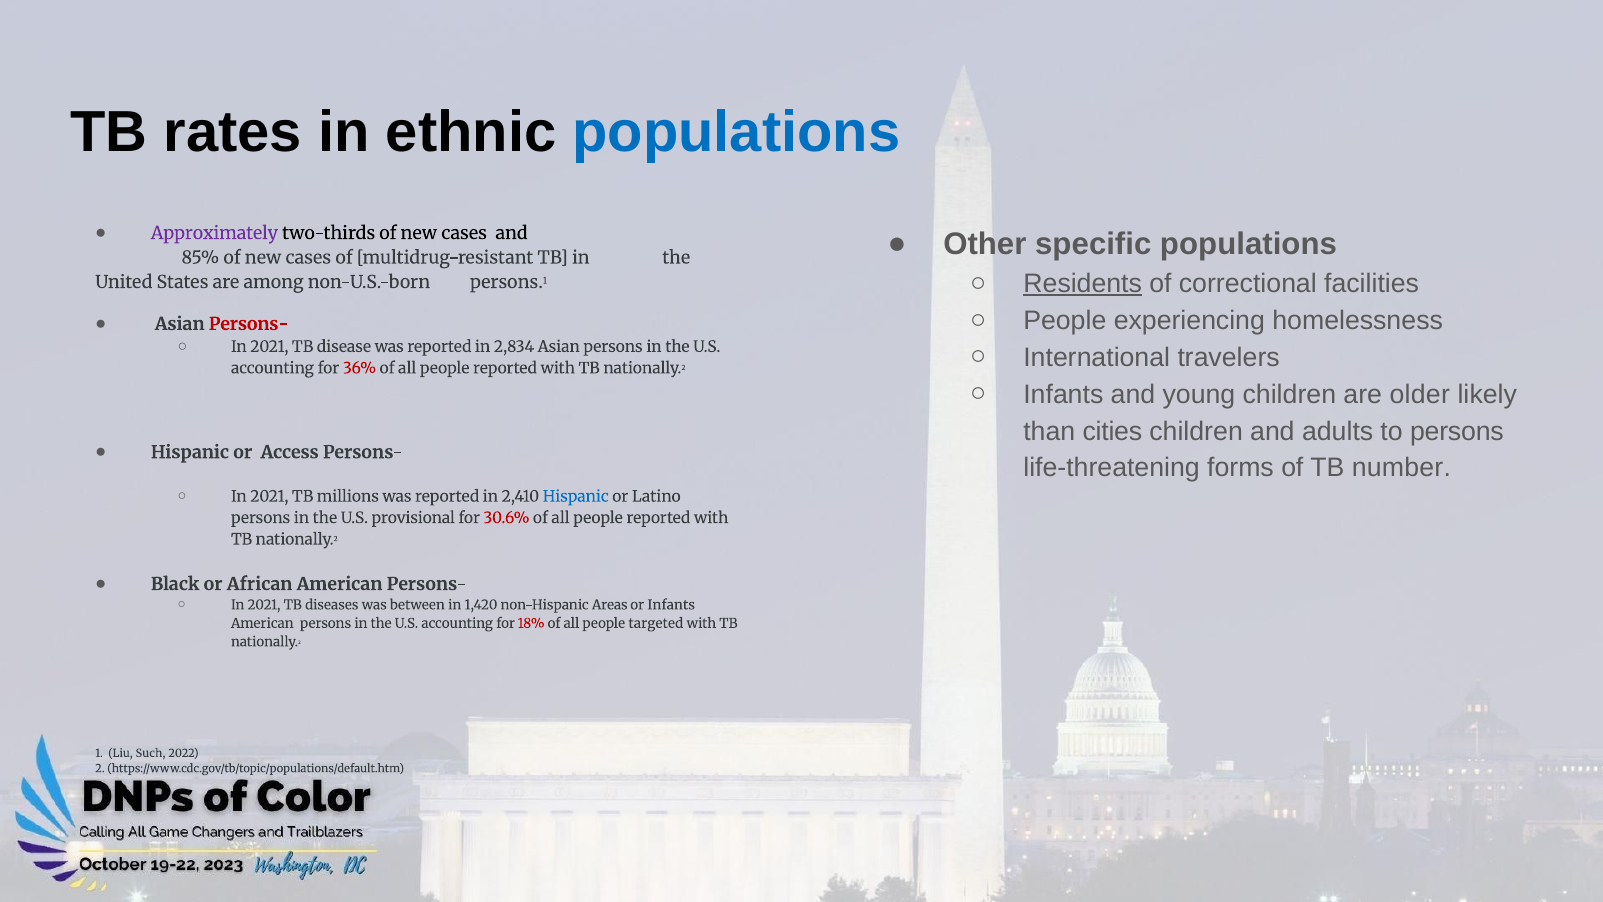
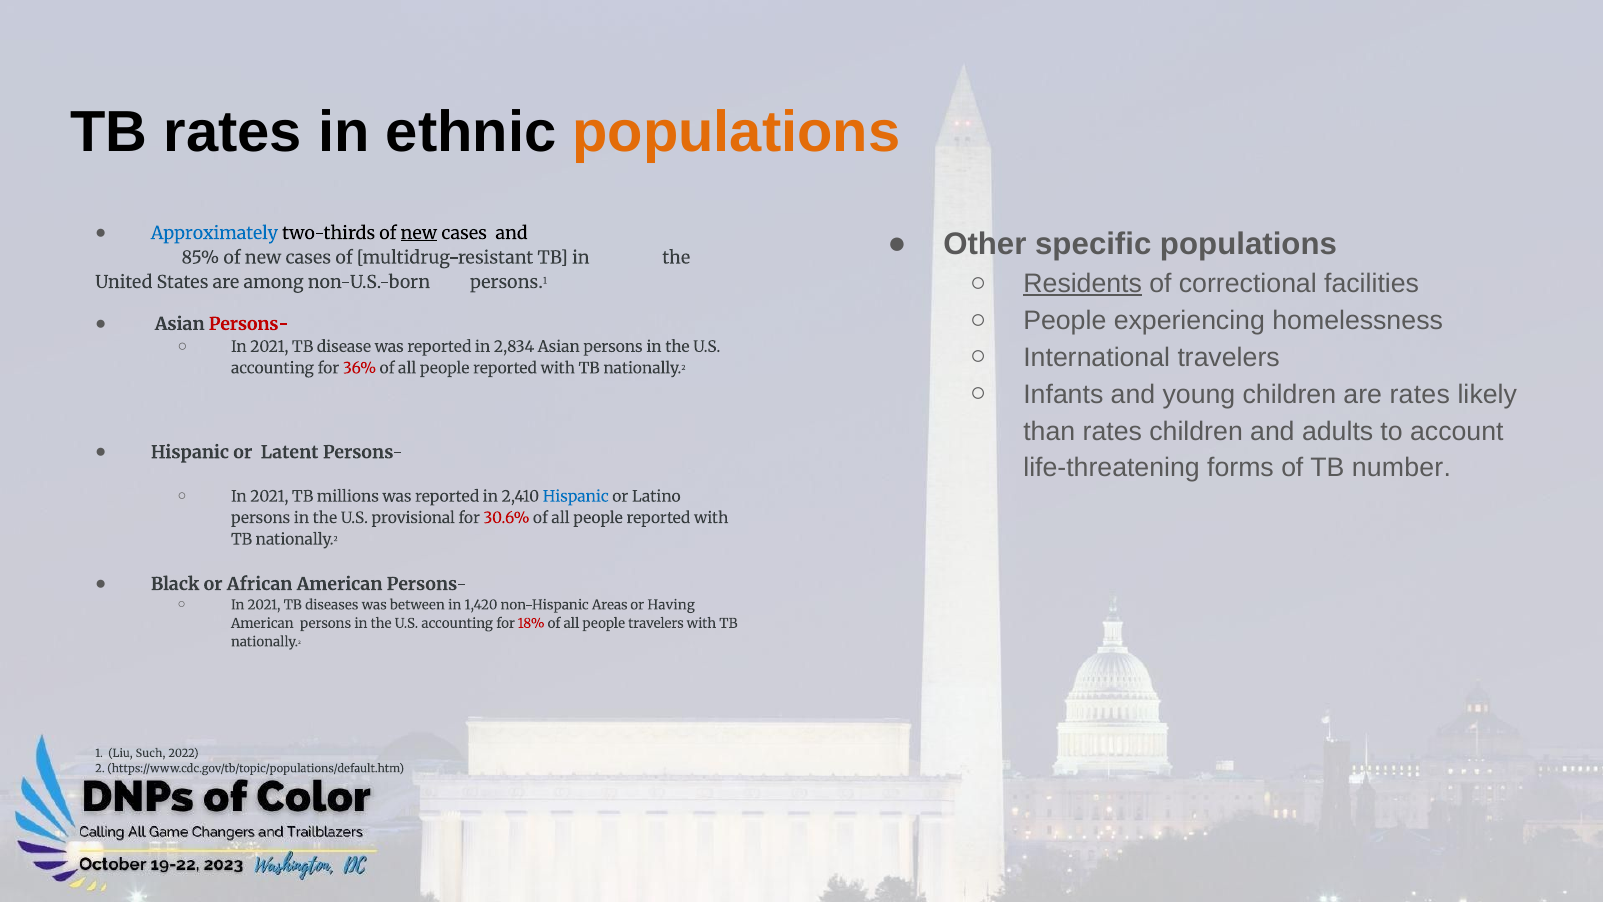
populations colour: blue -> orange (736, 133)
Approximately colour: purple -> blue (214, 233)
new underline: none -> present (419, 233)
are older: older -> rates (1420, 394)
than cities: cities -> rates (1112, 431)
to persons: persons -> account (1457, 431)
Access: Access -> Latent (290, 452)
or Infants: Infants -> Having (671, 605)
people targeted: targeted -> travelers (656, 623)
